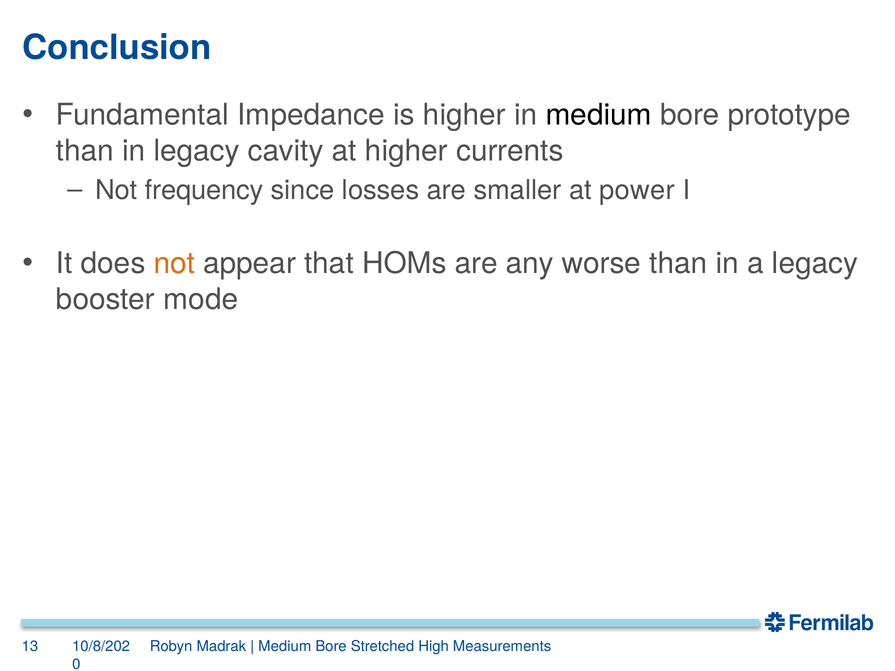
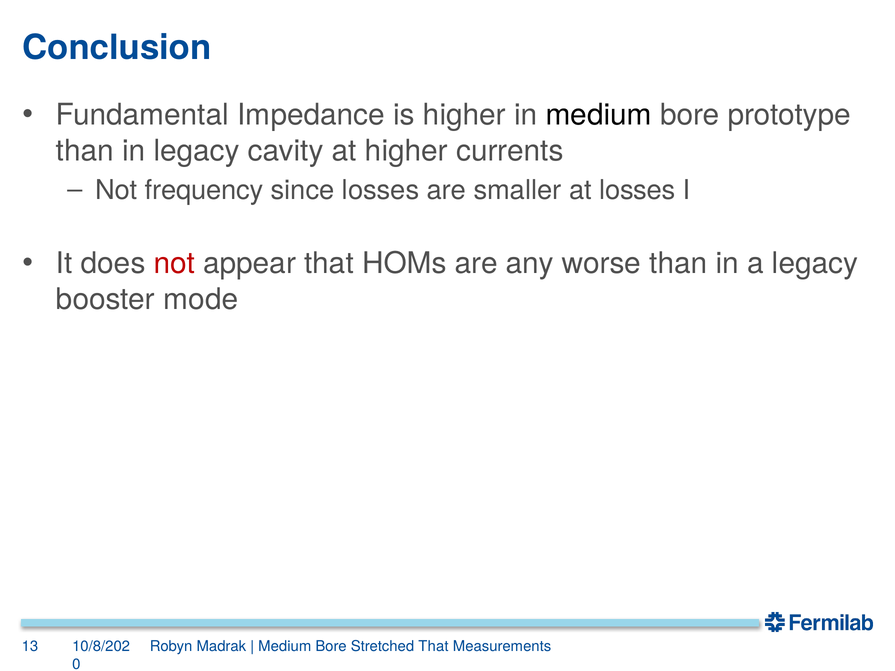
at power: power -> losses (637, 190)
not colour: orange -> red (174, 264)
Stretched High: High -> That (433, 647)
